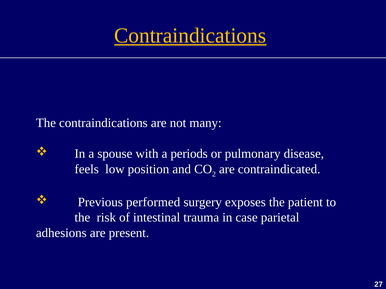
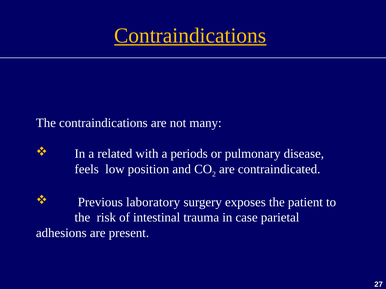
spouse: spouse -> related (115, 154)
performed: performed -> laboratory (153, 202)
